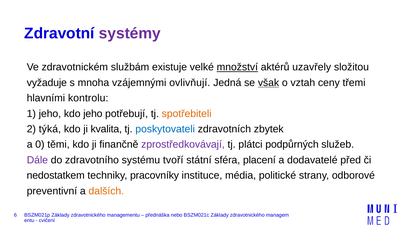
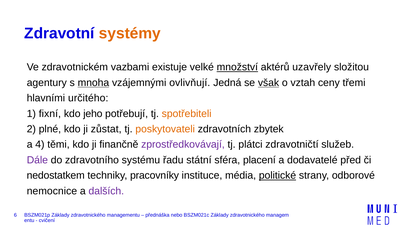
systémy colour: purple -> orange (130, 33)
službám: službám -> vazbami (130, 67)
vyžaduje: vyžaduje -> agentury (47, 83)
mnoha underline: none -> present (93, 83)
kontrolu: kontrolu -> určitého (88, 98)
1 jeho: jeho -> fixní (50, 114)
týká: týká -> plné (50, 129)
kvalita: kvalita -> zůstat (106, 129)
poskytovateli colour: blue -> orange (165, 129)
0: 0 -> 4 (40, 144)
podpůrných: podpůrných -> zdravotničtí (292, 144)
tvoří: tvoří -> řadu (173, 160)
politické underline: none -> present (277, 175)
preventivní: preventivní -> nemocnice (52, 191)
dalších colour: orange -> purple (106, 191)
